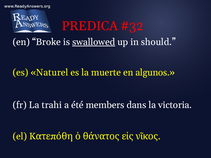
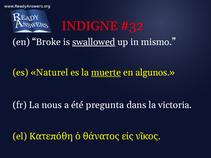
PREDICA: PREDICA -> INDIGNE (90, 26)
should: should -> mismo (158, 42)
muerte underline: none -> present (106, 73)
trahi: trahi -> nous (52, 105)
members: members -> pregunta (105, 105)
